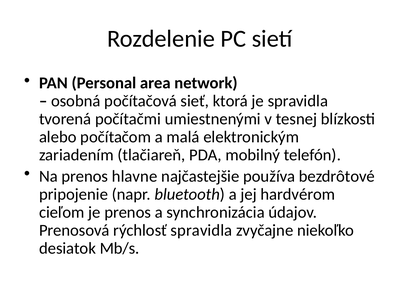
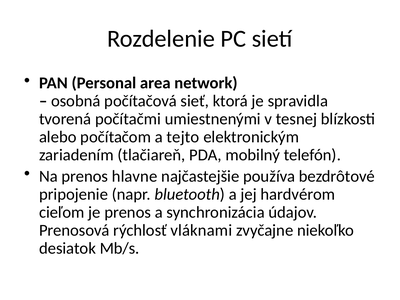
malá: malá -> tejto (183, 137)
rýchlosť spravidla: spravidla -> vláknami (201, 230)
